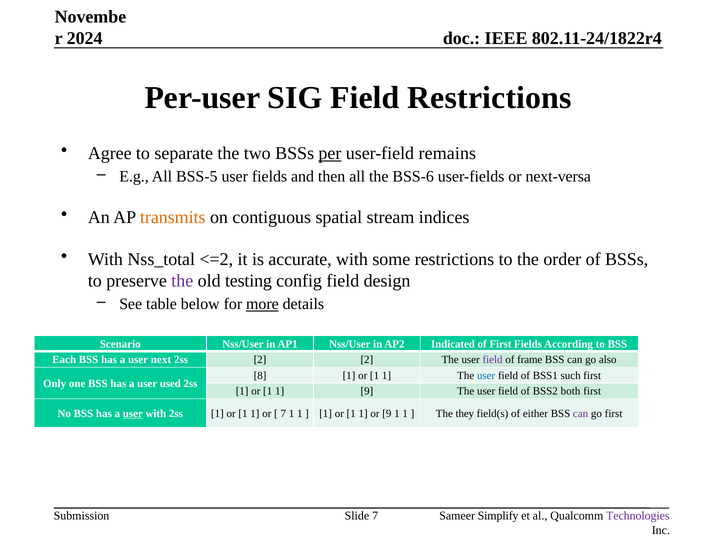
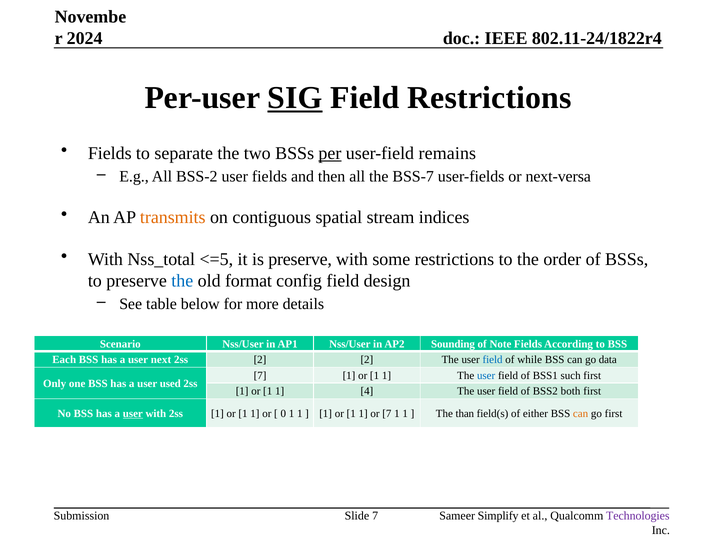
SIG underline: none -> present (295, 98)
Agree: Agree -> Fields (110, 153)
BSS-5: BSS-5 -> BSS-2 (197, 176)
BSS-6: BSS-6 -> BSS-7 (413, 176)
<=2: <=2 -> <=5 (216, 259)
is accurate: accurate -> preserve (300, 259)
the colour: purple -> blue (182, 281)
testing: testing -> format (248, 281)
more underline: present -> none (262, 304)
Indicated: Indicated -> Sounding (453, 344)
of First: First -> Note (500, 344)
field colour: purple -> blue (493, 360)
frame: frame -> while (530, 360)
also: also -> data (608, 360)
8: 8 -> 7 (260, 375)
1 9: 9 -> 4 (367, 391)
7: 7 -> 0 (283, 413)
or 9: 9 -> 7 (387, 413)
they: they -> than (465, 413)
can colour: purple -> orange (581, 413)
